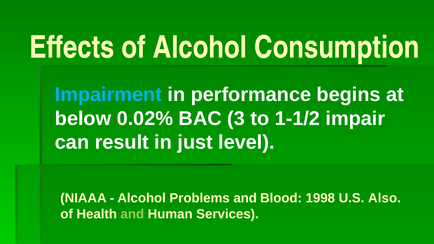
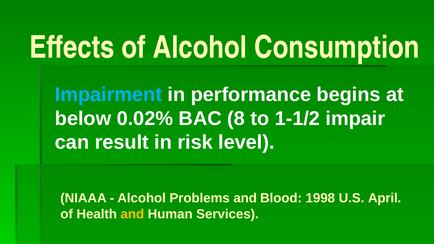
3: 3 -> 8 (236, 119)
just: just -> risk (195, 142)
Also: Also -> April (385, 198)
and colour: light green -> yellow (132, 214)
